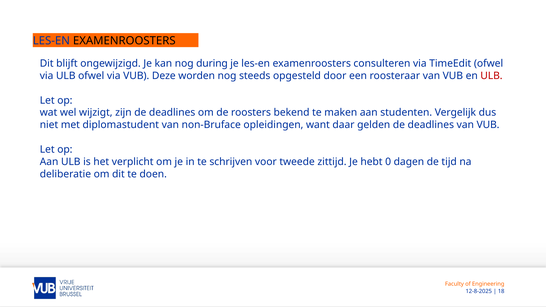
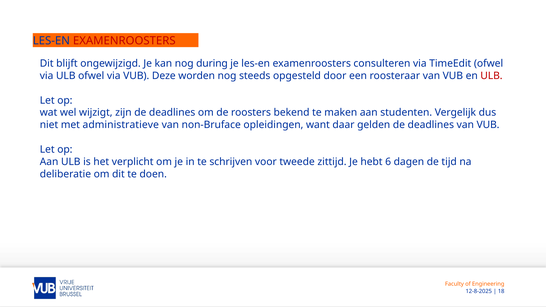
EXAMENROOSTERS colour: black -> red (124, 41)
diplomastudent: diplomastudent -> administratieve (121, 125)
0: 0 -> 6 (388, 162)
